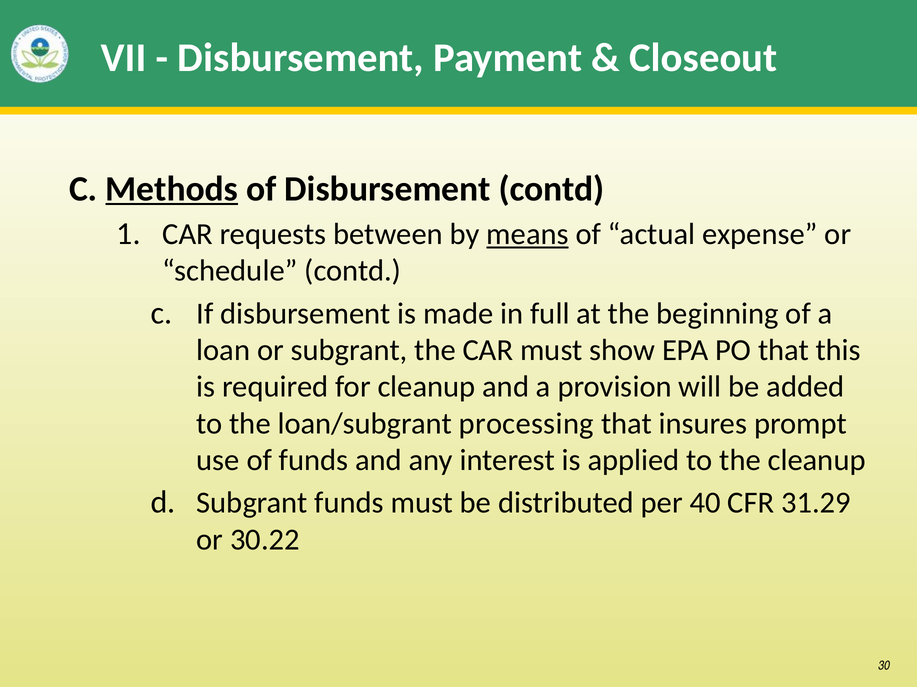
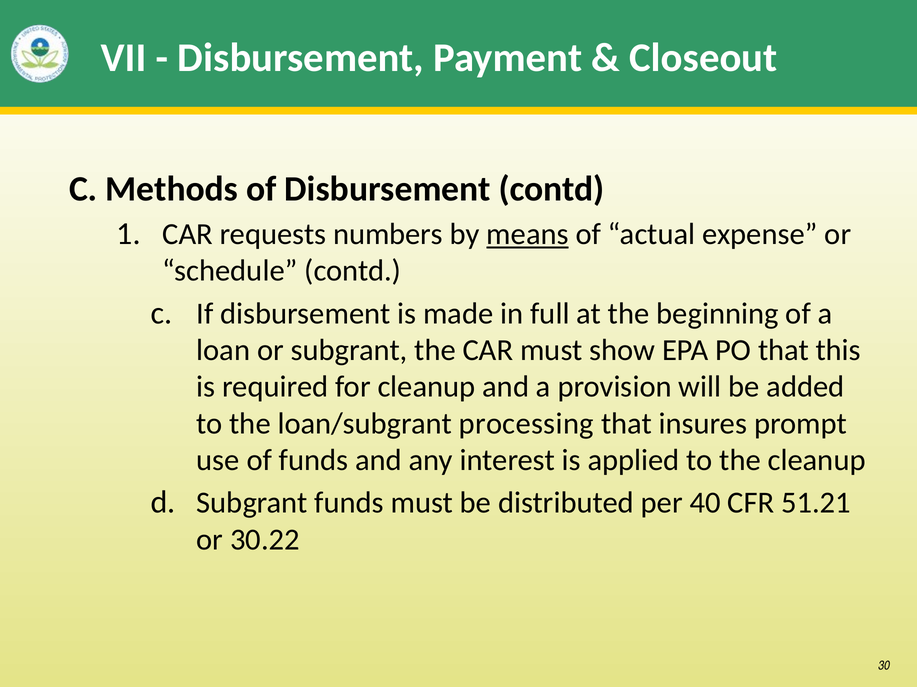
Methods underline: present -> none (172, 189)
between: between -> numbers (388, 234)
31.29: 31.29 -> 51.21 (816, 503)
